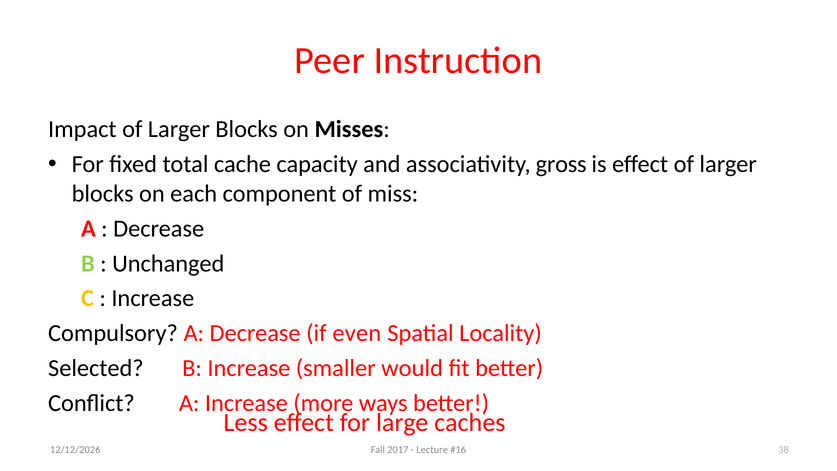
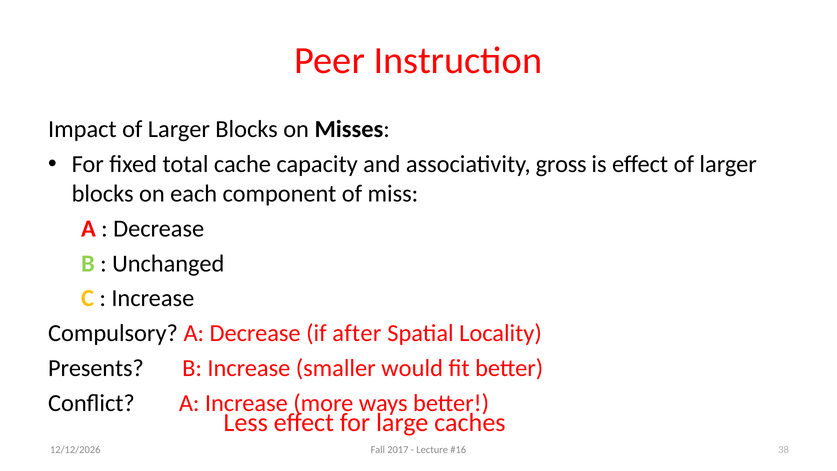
even: even -> after (357, 333)
Selected: Selected -> Presents (96, 368)
